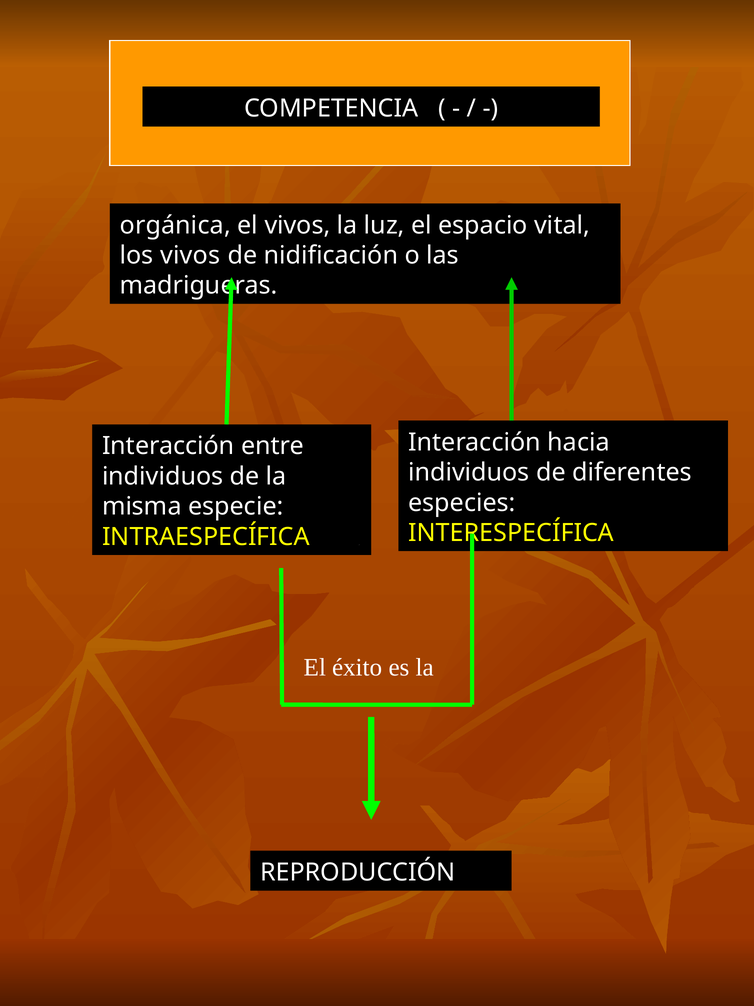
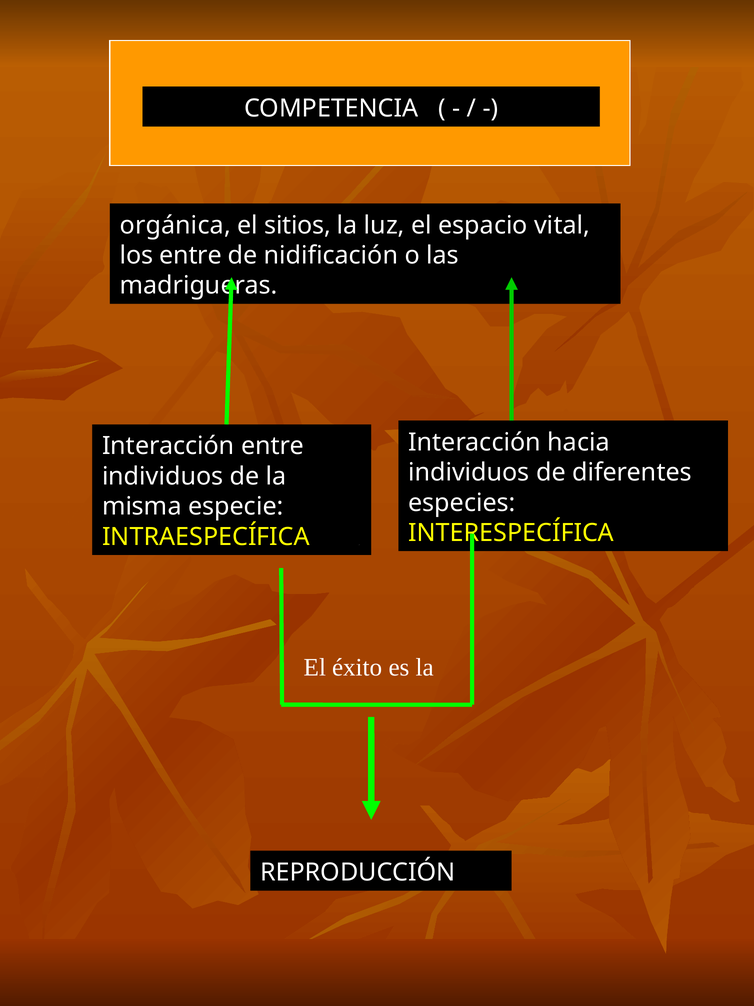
el vivos: vivos -> sitios (298, 225)
los vivos: vivos -> entre (191, 255)
